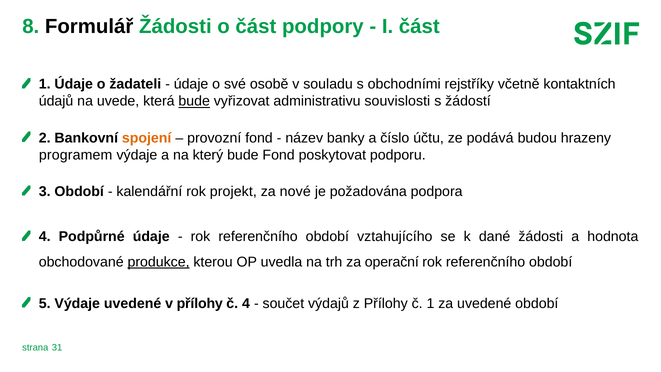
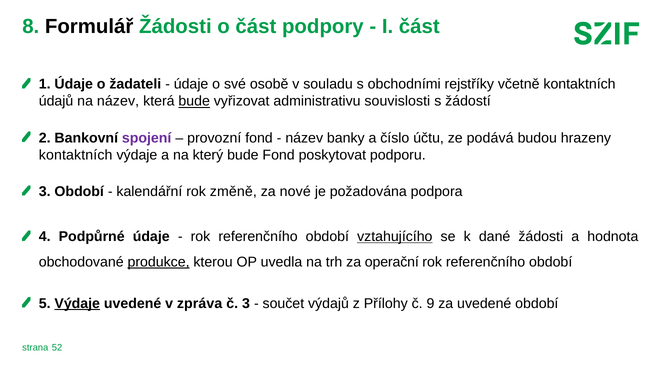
na uvede: uvede -> název (118, 101)
spojení colour: orange -> purple (147, 138)
programem: programem -> kontaktních (76, 155)
projekt: projekt -> změně (233, 191)
vztahujícího underline: none -> present (395, 236)
Výdaje underline: none -> present (77, 303)
v přílohy: přílohy -> zpráva (200, 303)
č 4: 4 -> 3 (246, 303)
č 1: 1 -> 9 (430, 303)
31: 31 -> 52 (57, 347)
